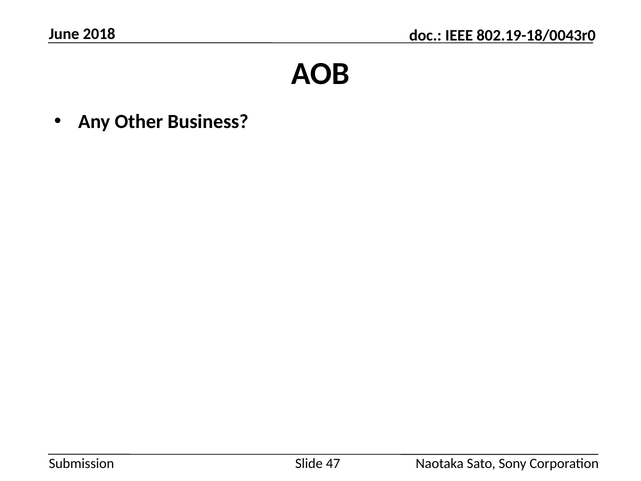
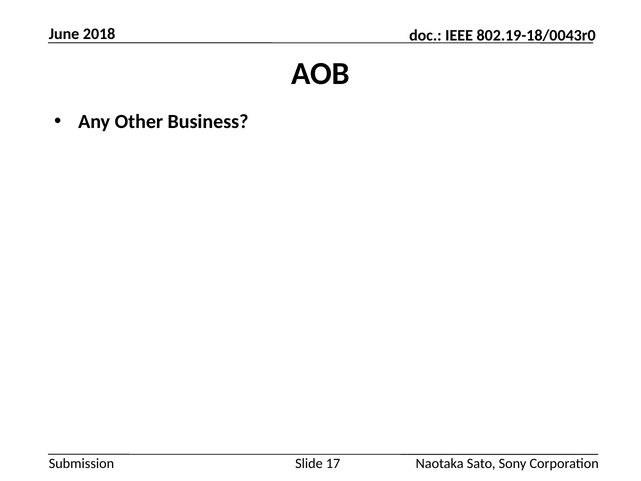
47: 47 -> 17 (333, 463)
